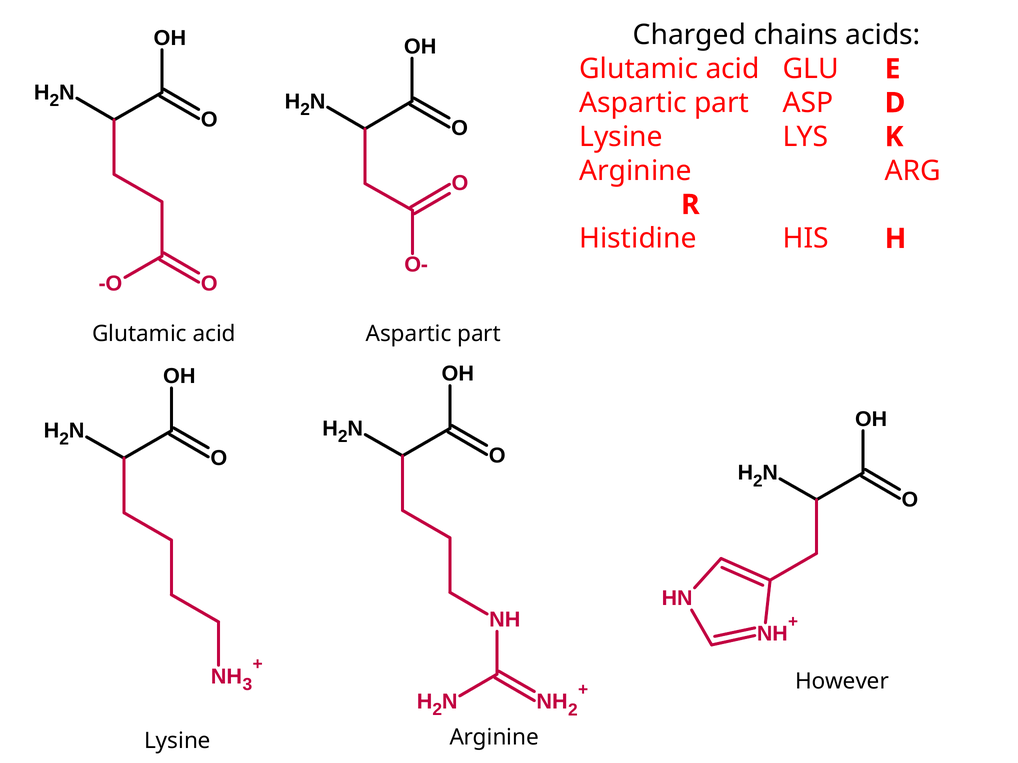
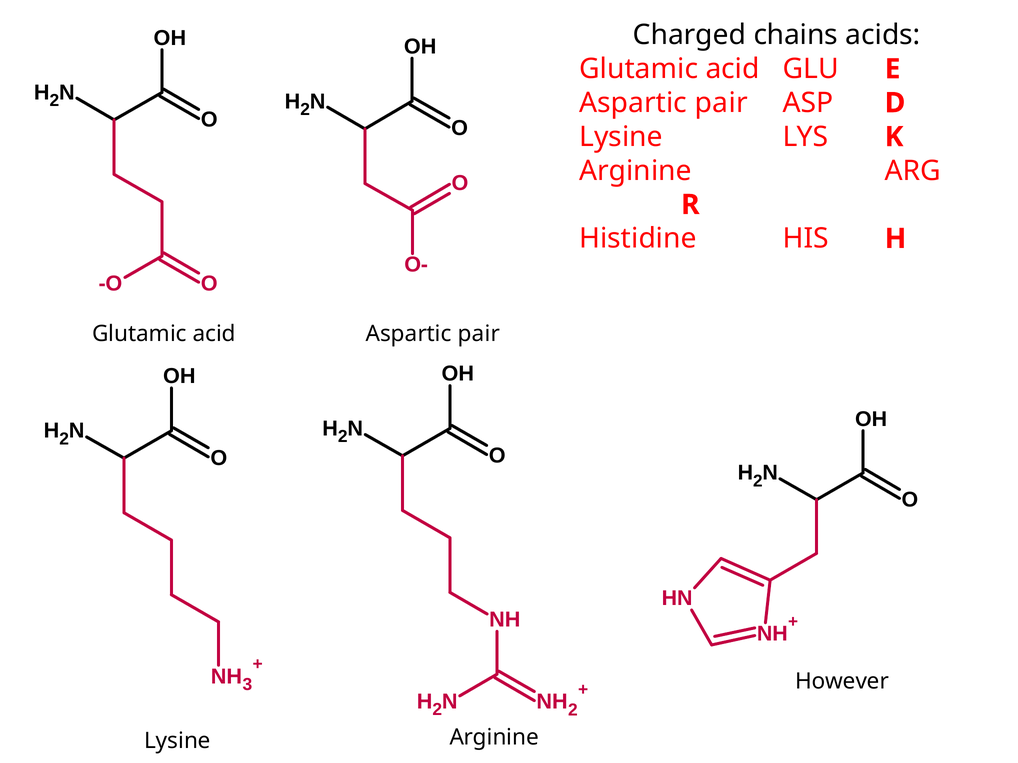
part: part -> pair (721, 103)
acid Aspartic part: part -> pair (479, 334)
